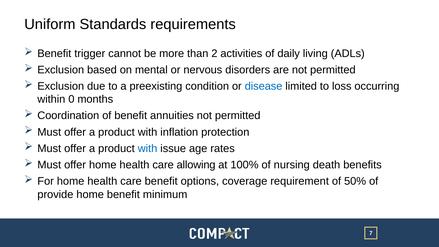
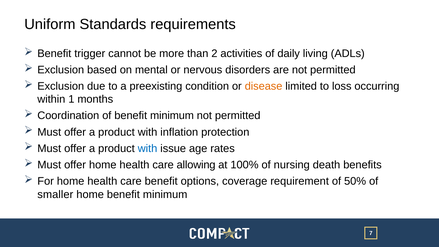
disease colour: blue -> orange (264, 86)
0: 0 -> 1 (71, 99)
of benefit annuities: annuities -> minimum (172, 116)
provide: provide -> smaller (55, 194)
